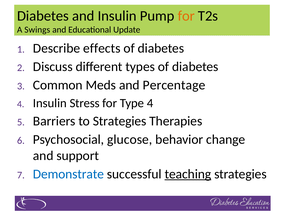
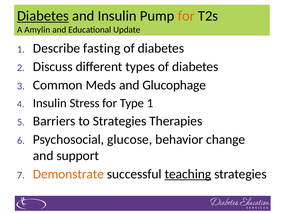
Diabetes underline: none -> present (43, 16)
Swings: Swings -> Amylin (37, 30)
effects: effects -> fasting (102, 48)
Percentage: Percentage -> Glucophage (174, 85)
Type 4: 4 -> 1 (150, 103)
Demonstrate colour: blue -> orange (68, 174)
